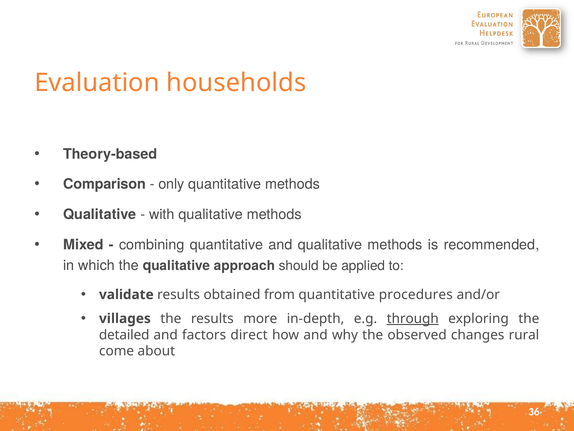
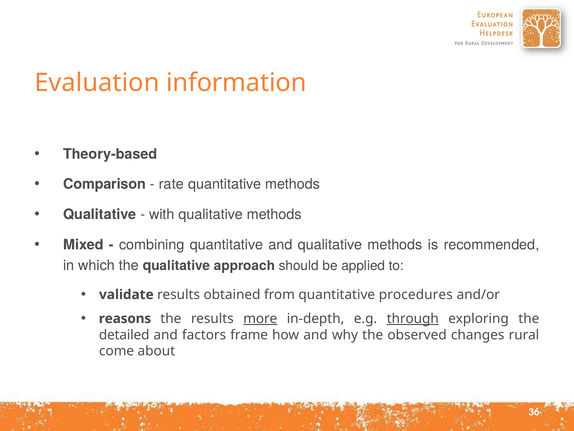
households: households -> information (236, 83)
only: only -> rate (171, 184)
villages: villages -> reasons (125, 318)
more underline: none -> present (260, 318)
direct: direct -> frame (249, 335)
